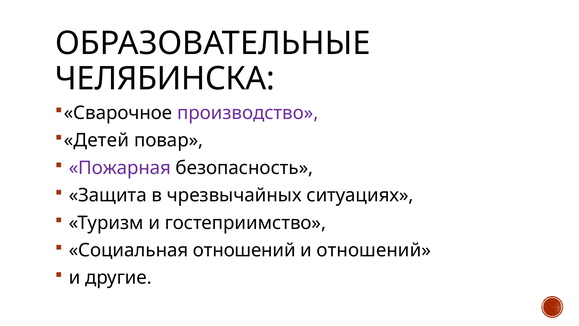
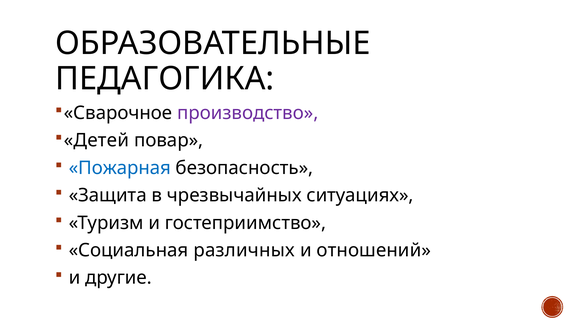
ЧЕЛЯБИНСКА: ЧЕЛЯБИНСКА -> ПЕДАГОГИКА (165, 79)
Пожарная colour: purple -> blue (120, 168)
Социальная отношений: отношений -> различных (244, 250)
